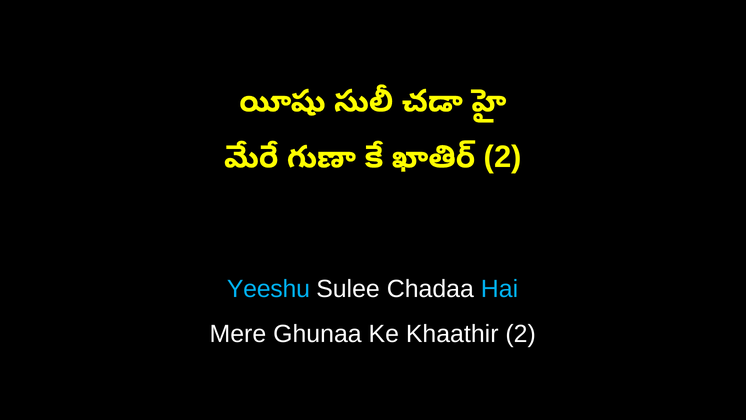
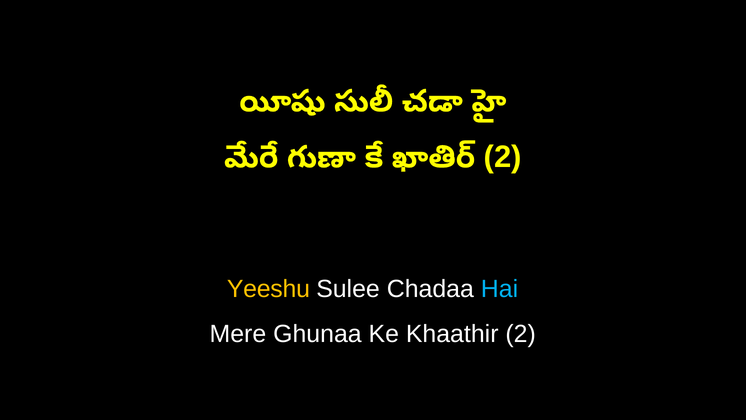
Yeeshu colour: light blue -> yellow (268, 289)
